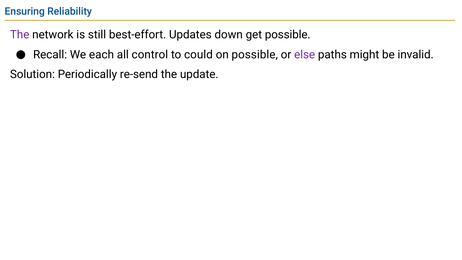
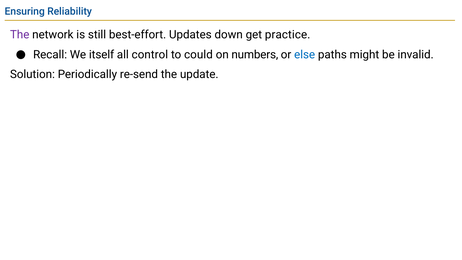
get possible: possible -> practice (288, 35)
each: each -> itself (102, 55)
on possible: possible -> numbers (255, 55)
else colour: purple -> blue (305, 55)
